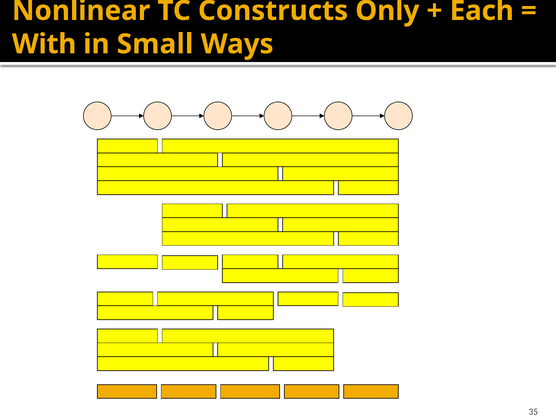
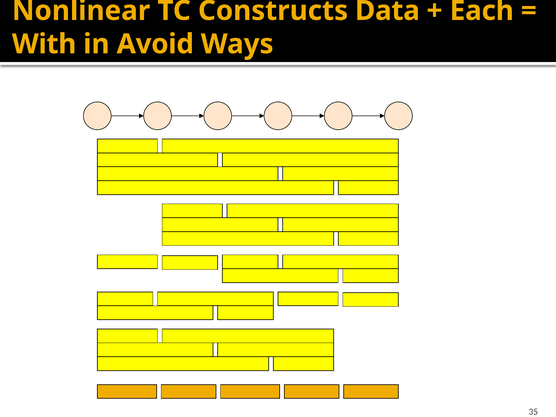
Only: Only -> Data (387, 11)
Small: Small -> Avoid (155, 44)
